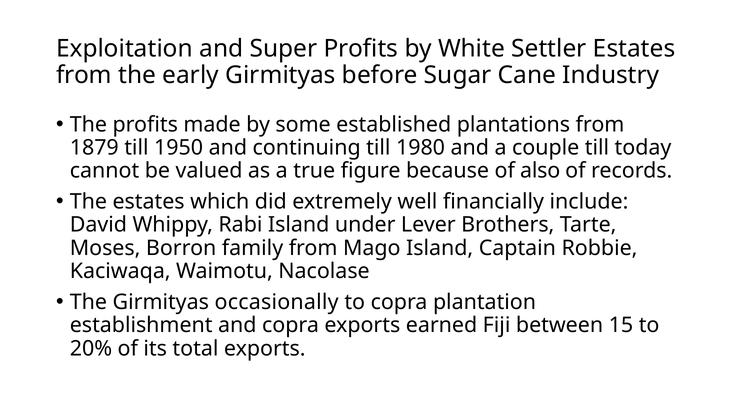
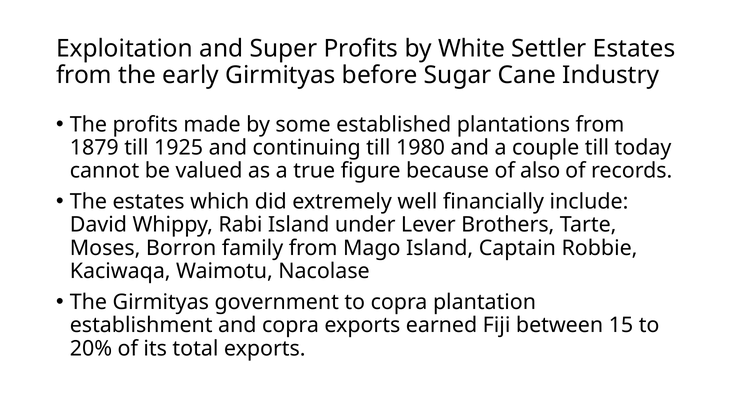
1950: 1950 -> 1925 (179, 147)
occasionally: occasionally -> government (277, 302)
